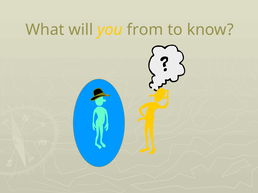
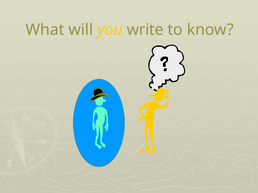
from: from -> write (145, 30)
